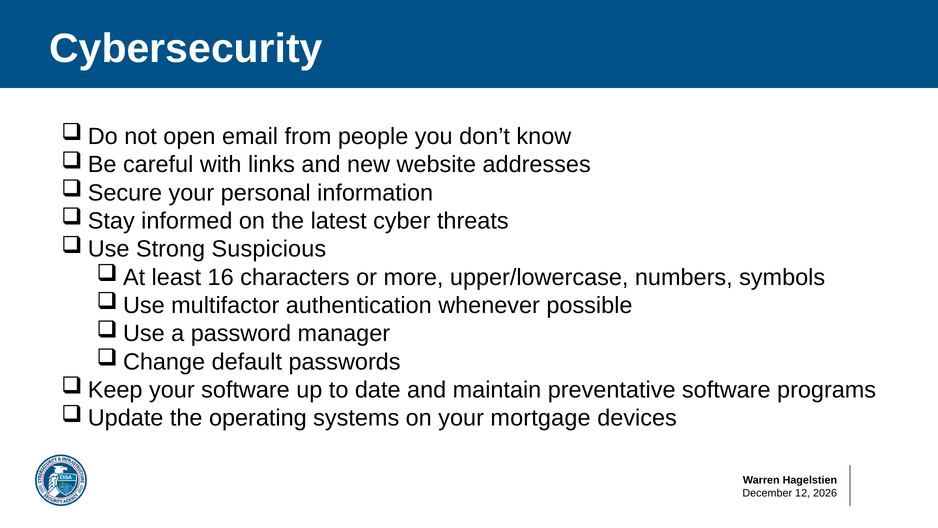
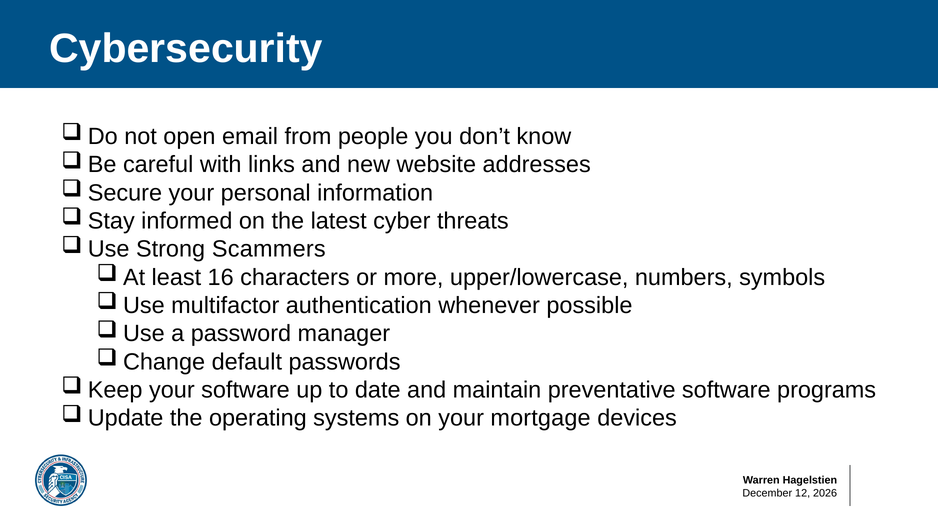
Suspicious: Suspicious -> Scammers (269, 249)
